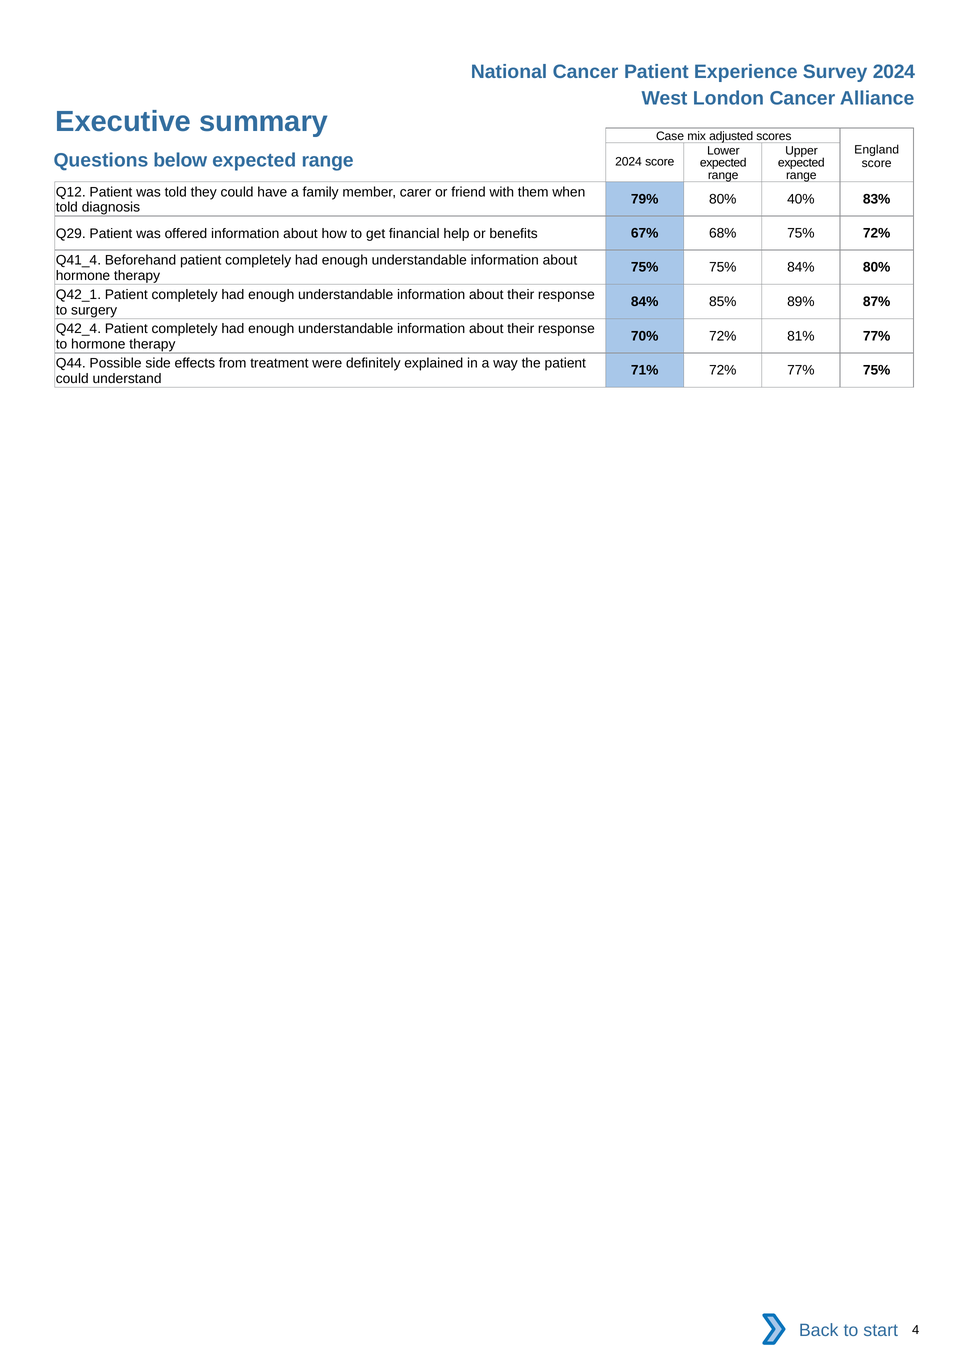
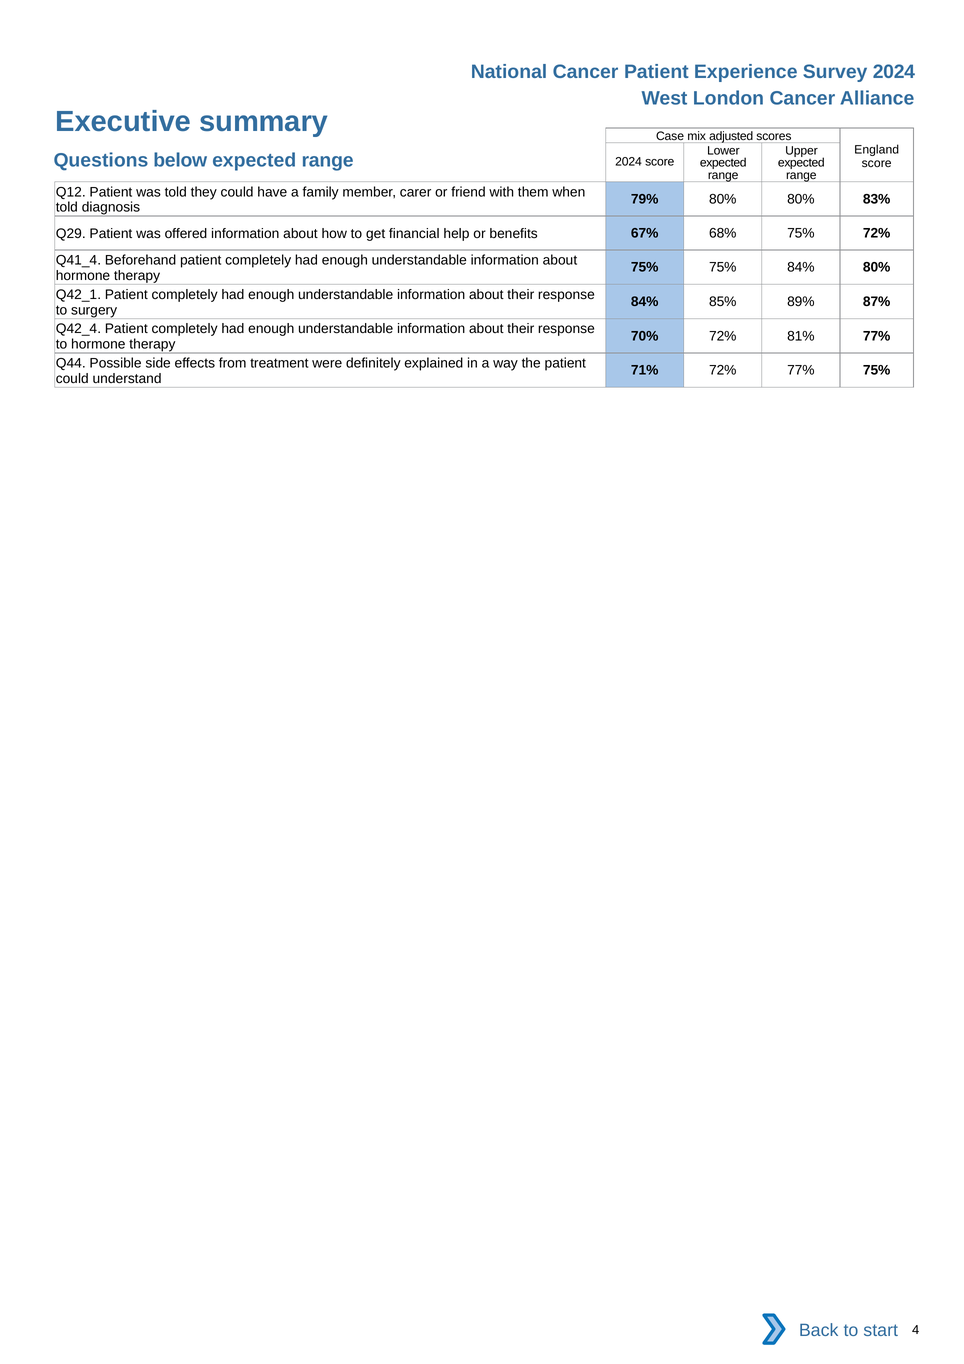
80% 40%: 40% -> 80% (801, 199)
